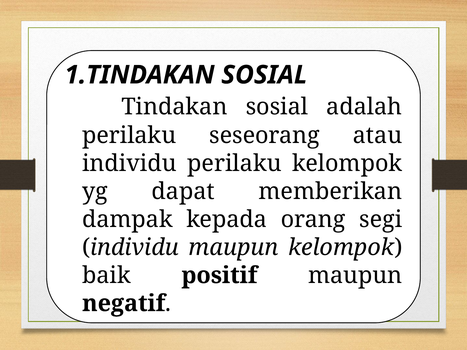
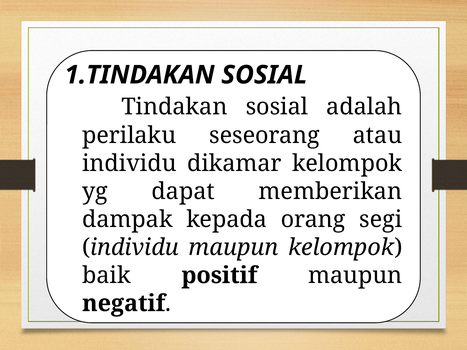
individu perilaku: perilaku -> dikamar (234, 164)
